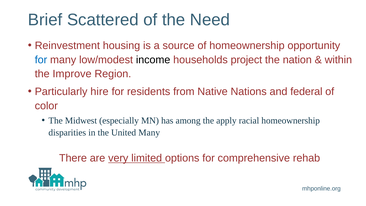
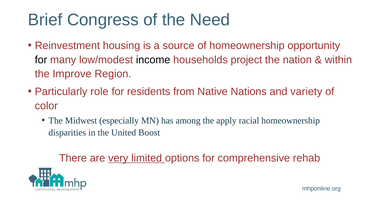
Scattered: Scattered -> Congress (103, 20)
for colour: blue -> black (41, 60)
hire: hire -> role (99, 92)
federal: federal -> variety (306, 92)
United Many: Many -> Boost (149, 133)
